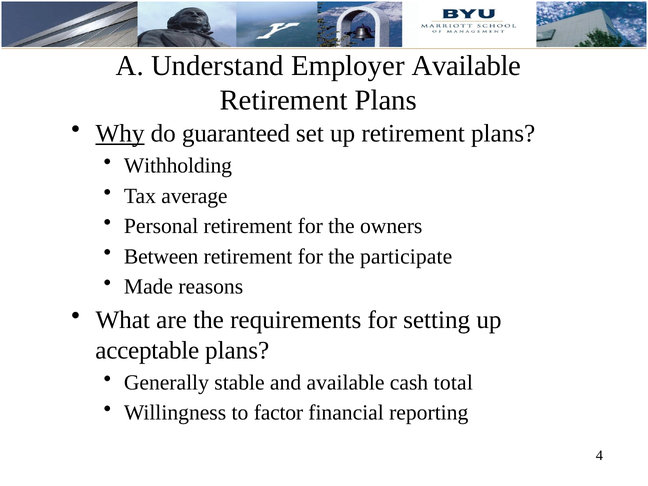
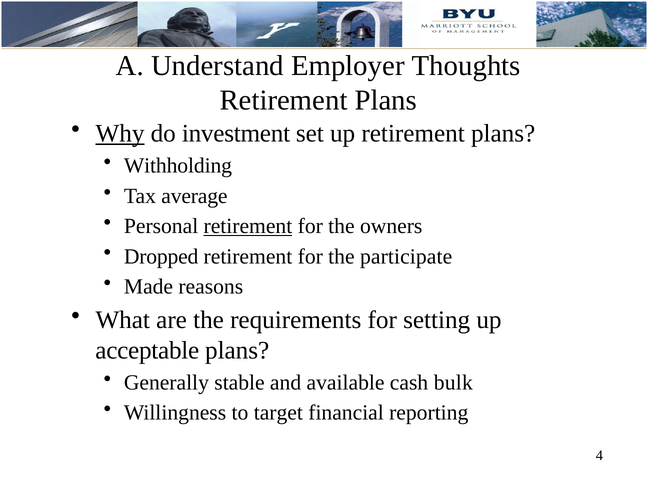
Employer Available: Available -> Thoughts (466, 66)
guaranteed: guaranteed -> investment (236, 134)
retirement underline: none -> present (248, 226)
Between: Between -> Dropped (161, 256)
total: total -> bulk (453, 382)
factor: factor -> target (278, 413)
